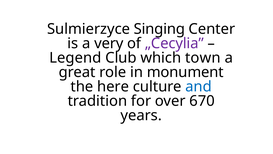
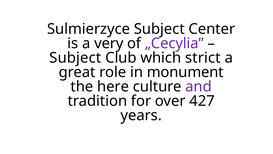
Sulmierzyce Singing: Singing -> Subject (159, 29)
Legend: Legend -> Subject (75, 58)
town: town -> strict (203, 58)
and colour: blue -> purple (199, 86)
670: 670 -> 427 (202, 101)
